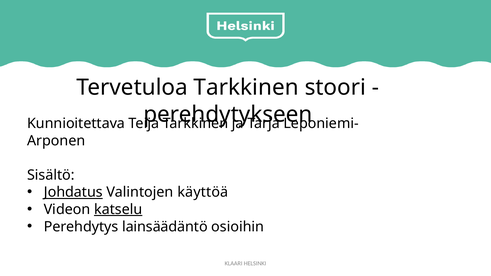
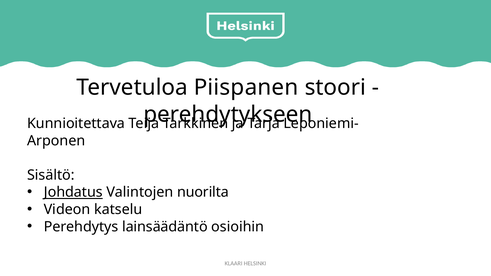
Tervetuloa Tarkkinen: Tarkkinen -> Piispanen (246, 87)
käyttöä: käyttöä -> nuorilta (203, 192)
katselu underline: present -> none (118, 210)
